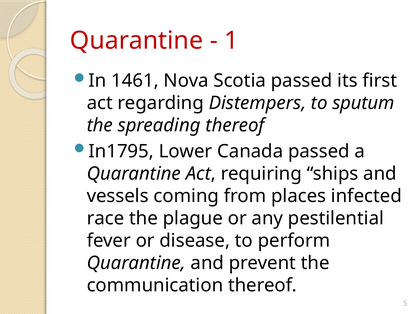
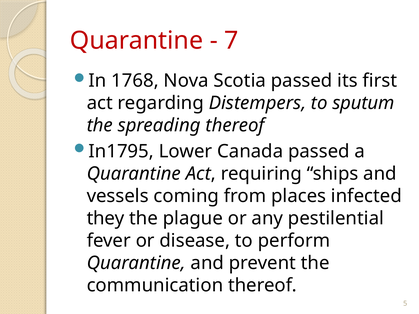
1: 1 -> 7 (231, 41)
1461: 1461 -> 1768 (135, 81)
race: race -> they (106, 219)
